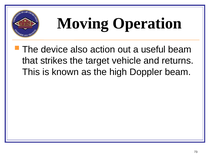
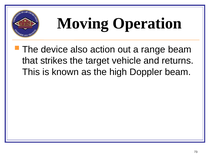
useful: useful -> range (153, 49)
